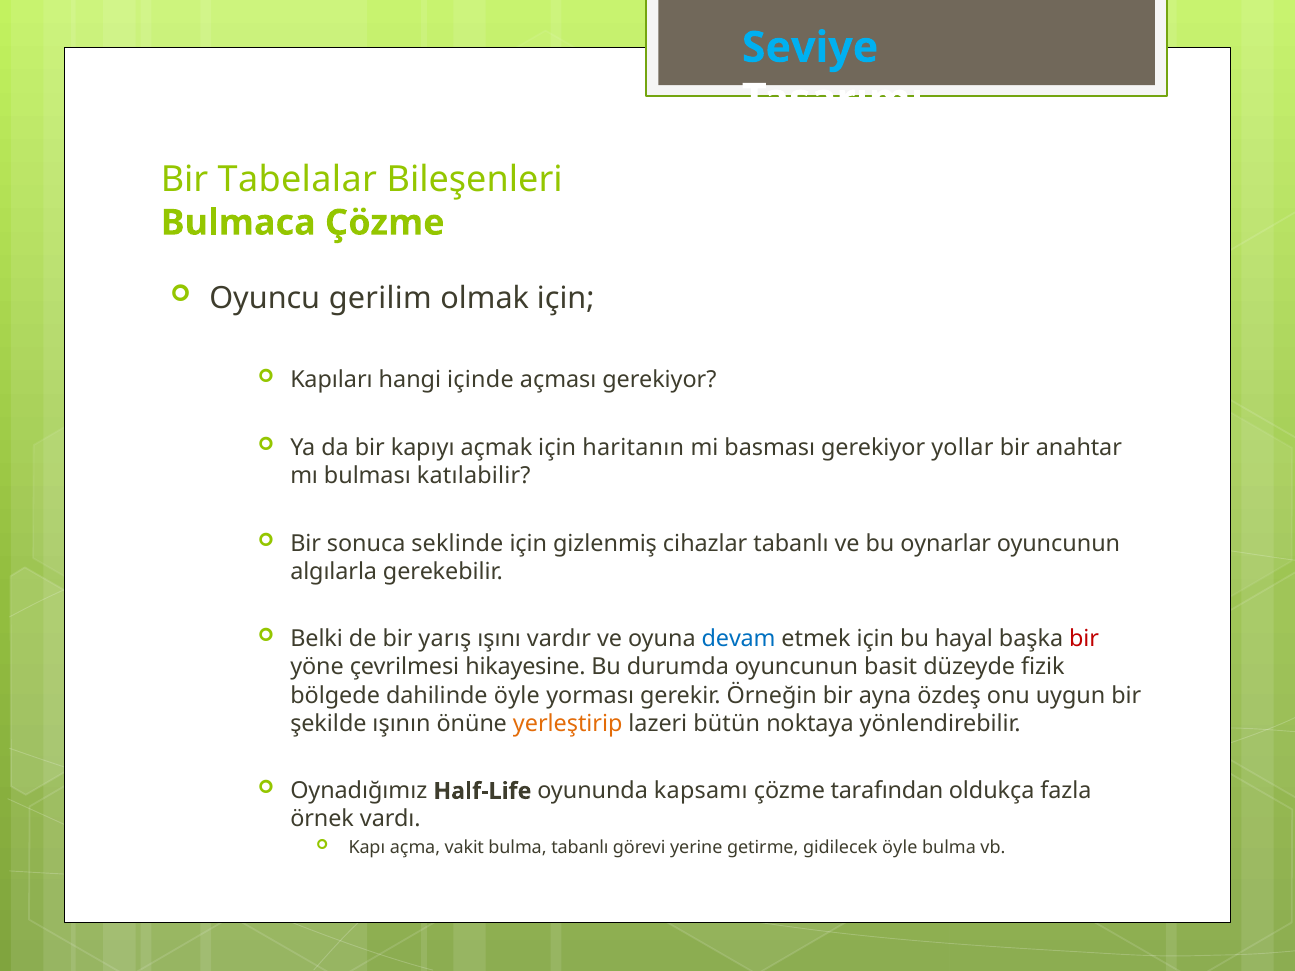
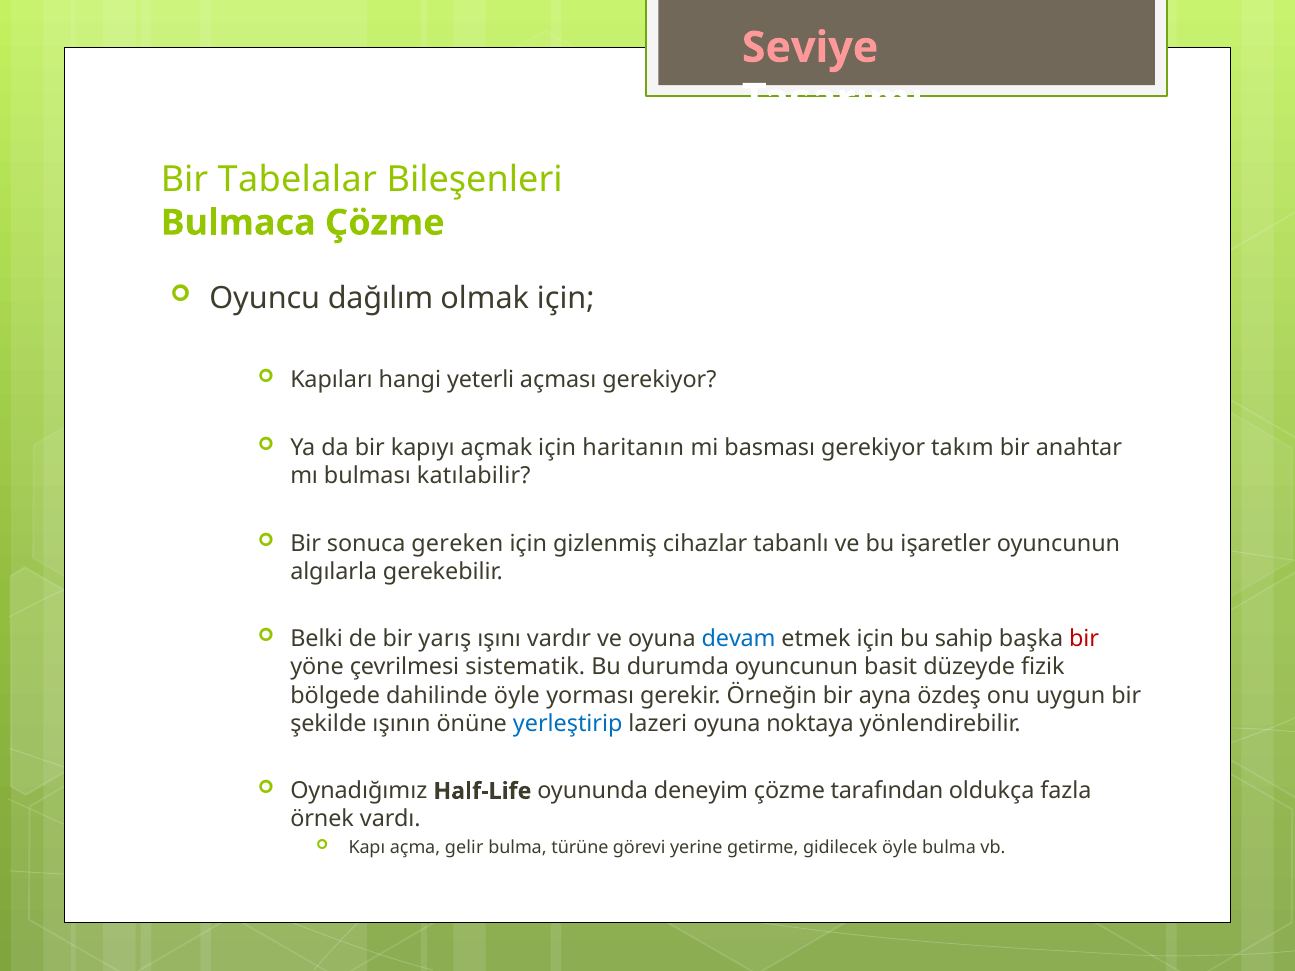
Seviye colour: light blue -> pink (810, 48)
gerilim: gerilim -> dağılım (381, 298)
içinde: içinde -> yeterli (481, 380)
yollar: yollar -> takım (962, 448)
seklinde: seklinde -> gereken (457, 544)
oynarlar: oynarlar -> işaretler (946, 544)
hayal: hayal -> sahip (964, 639)
hikayesine: hikayesine -> sistematik (525, 667)
yerleştirip colour: orange -> blue (568, 724)
lazeri bütün: bütün -> oyuna (727, 724)
kapsamı: kapsamı -> deneyim (701, 791)
vakit: vakit -> gelir (464, 848)
bulma tabanlı: tabanlı -> türüne (580, 848)
